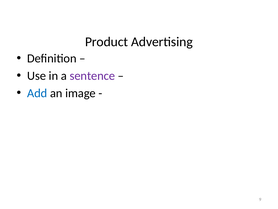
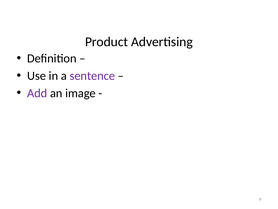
Add colour: blue -> purple (37, 93)
